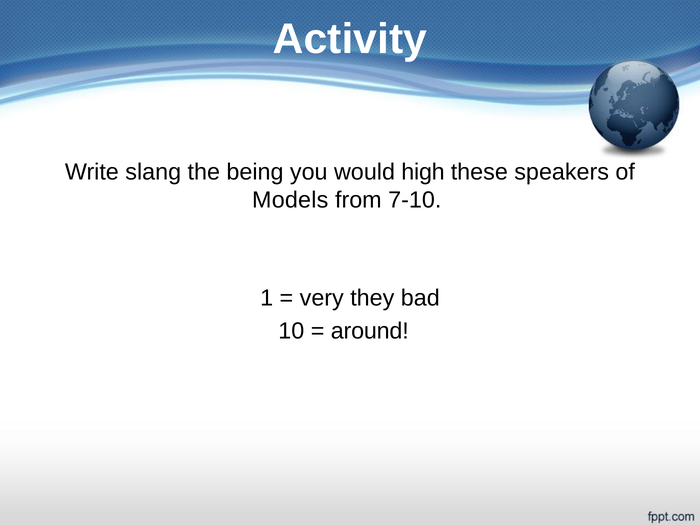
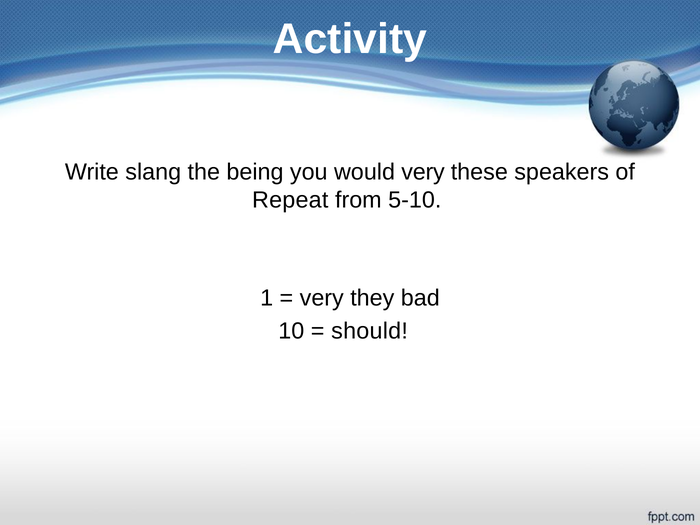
would high: high -> very (423, 172)
Models: Models -> Repeat (290, 200)
7-10: 7-10 -> 5-10 (415, 200)
around: around -> should (370, 331)
